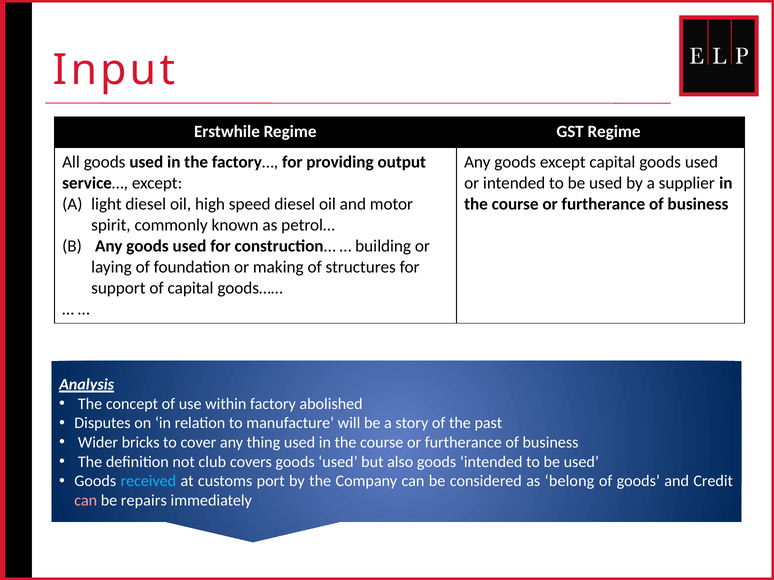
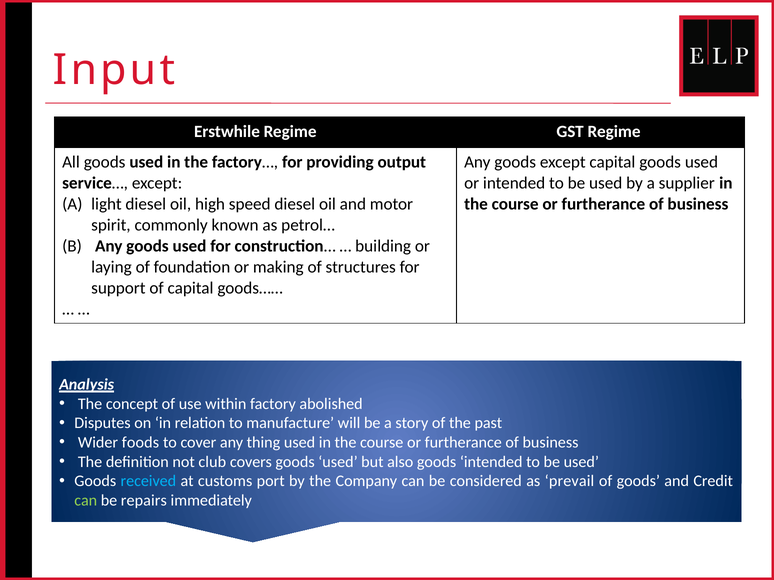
bricks: bricks -> foods (140, 443)
belong: belong -> prevail (570, 482)
can colour: pink -> light green (86, 501)
